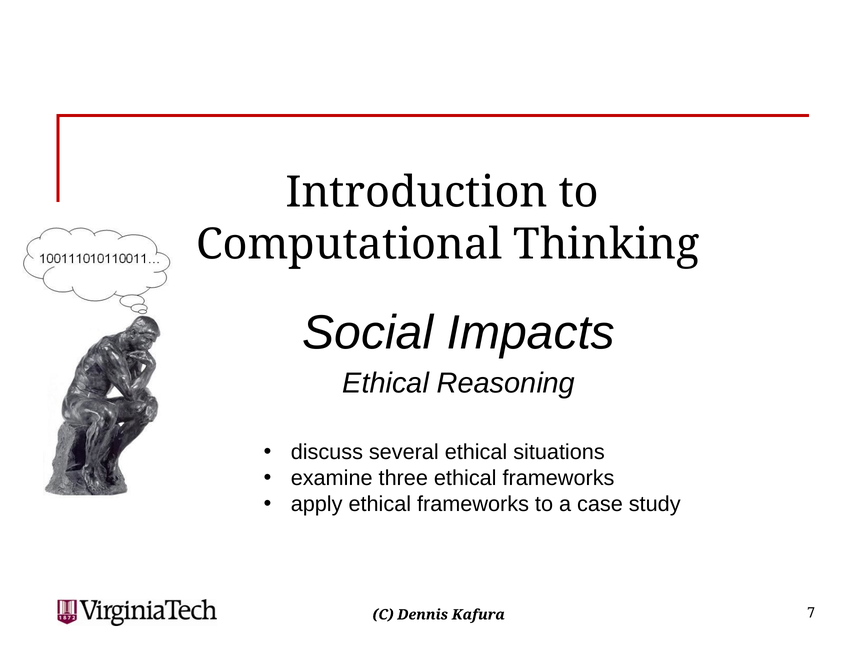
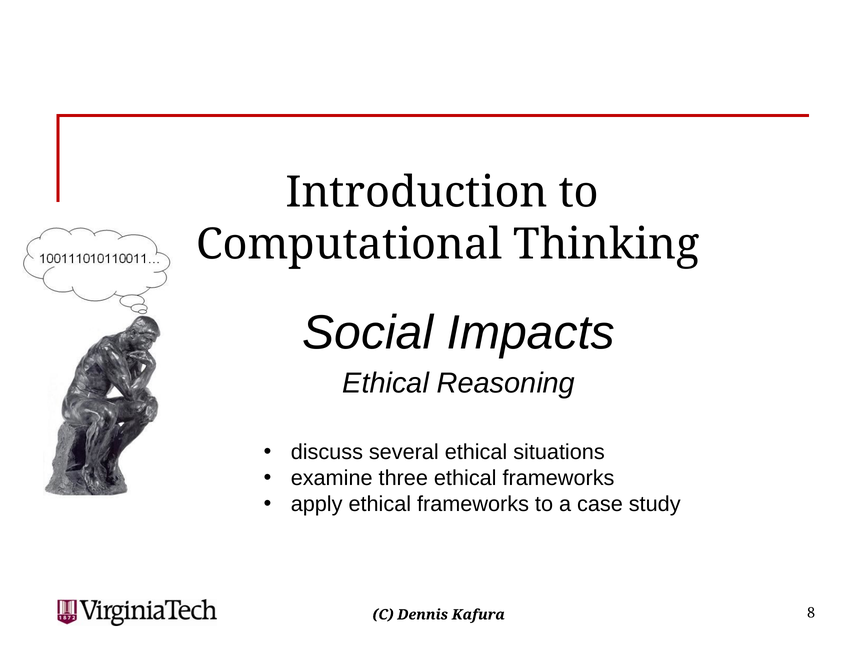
7: 7 -> 8 (811, 613)
